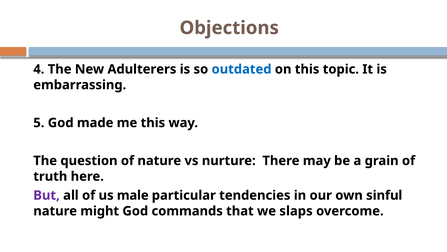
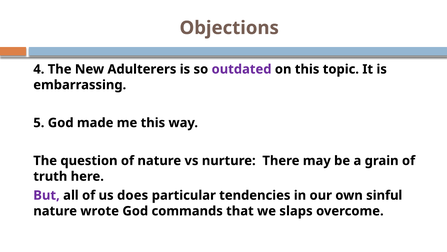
outdated colour: blue -> purple (242, 69)
male: male -> does (133, 195)
might: might -> wrote (100, 211)
